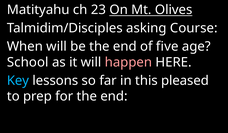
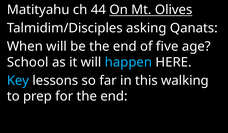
23: 23 -> 44 (98, 10)
Course: Course -> Qanats (194, 28)
happen colour: pink -> light blue (128, 62)
pleased: pleased -> walking (185, 81)
